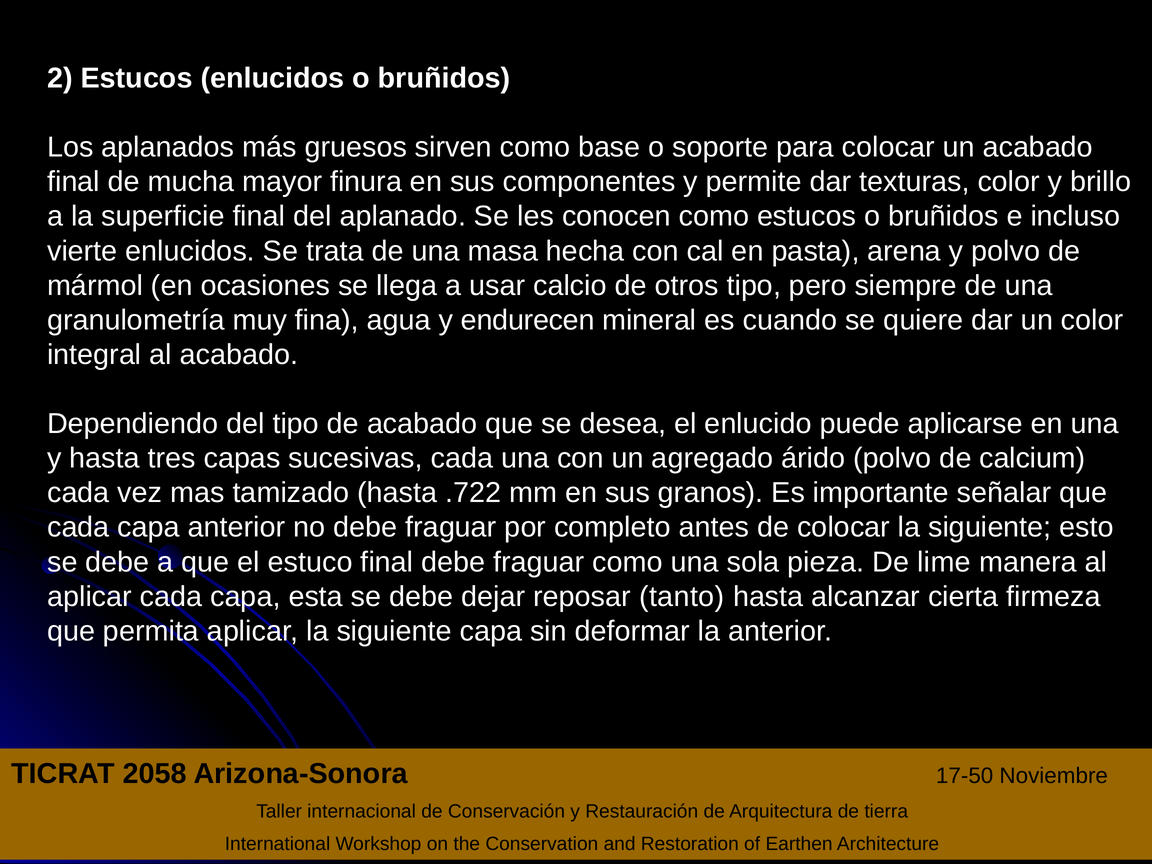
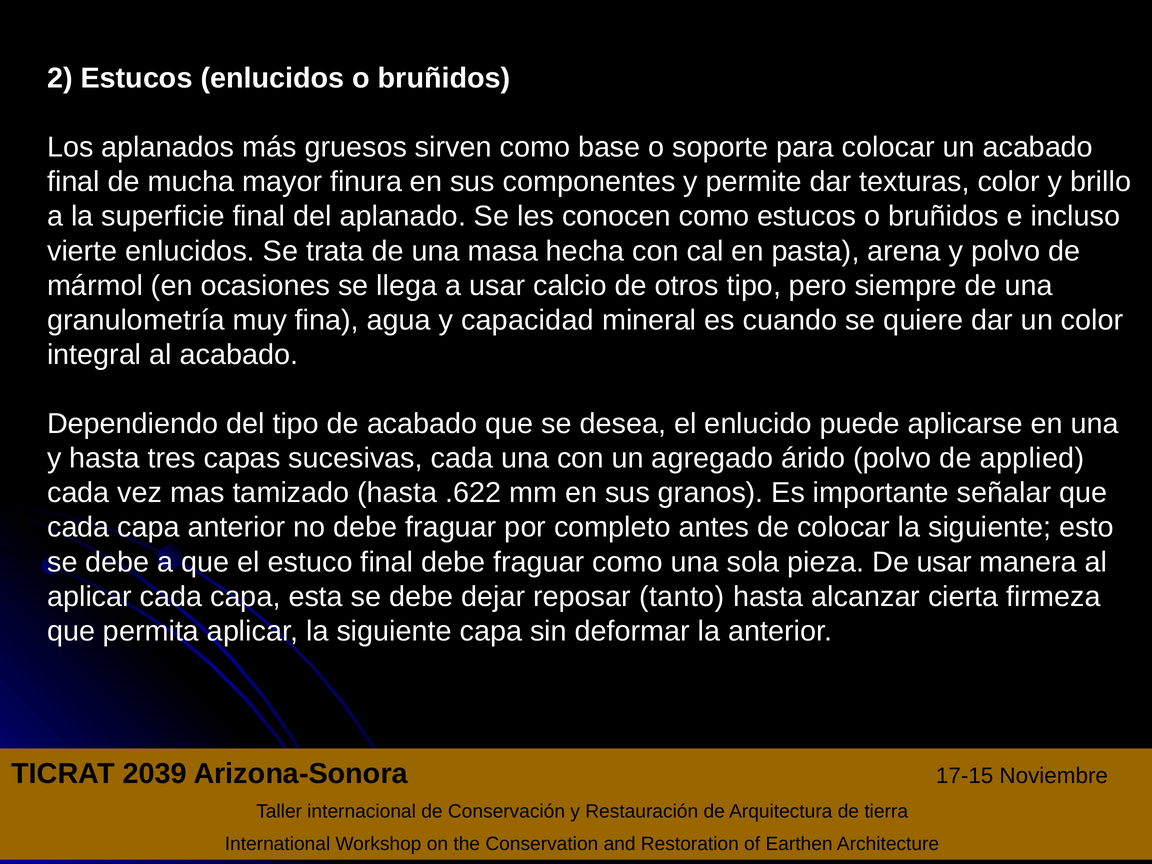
endurecen: endurecen -> capacidad (528, 320)
calcium: calcium -> applied (1032, 458)
.722: .722 -> .622 (473, 493)
De lime: lime -> usar (944, 562)
2058: 2058 -> 2039 (155, 774)
17-50: 17-50 -> 17-15 (965, 776)
